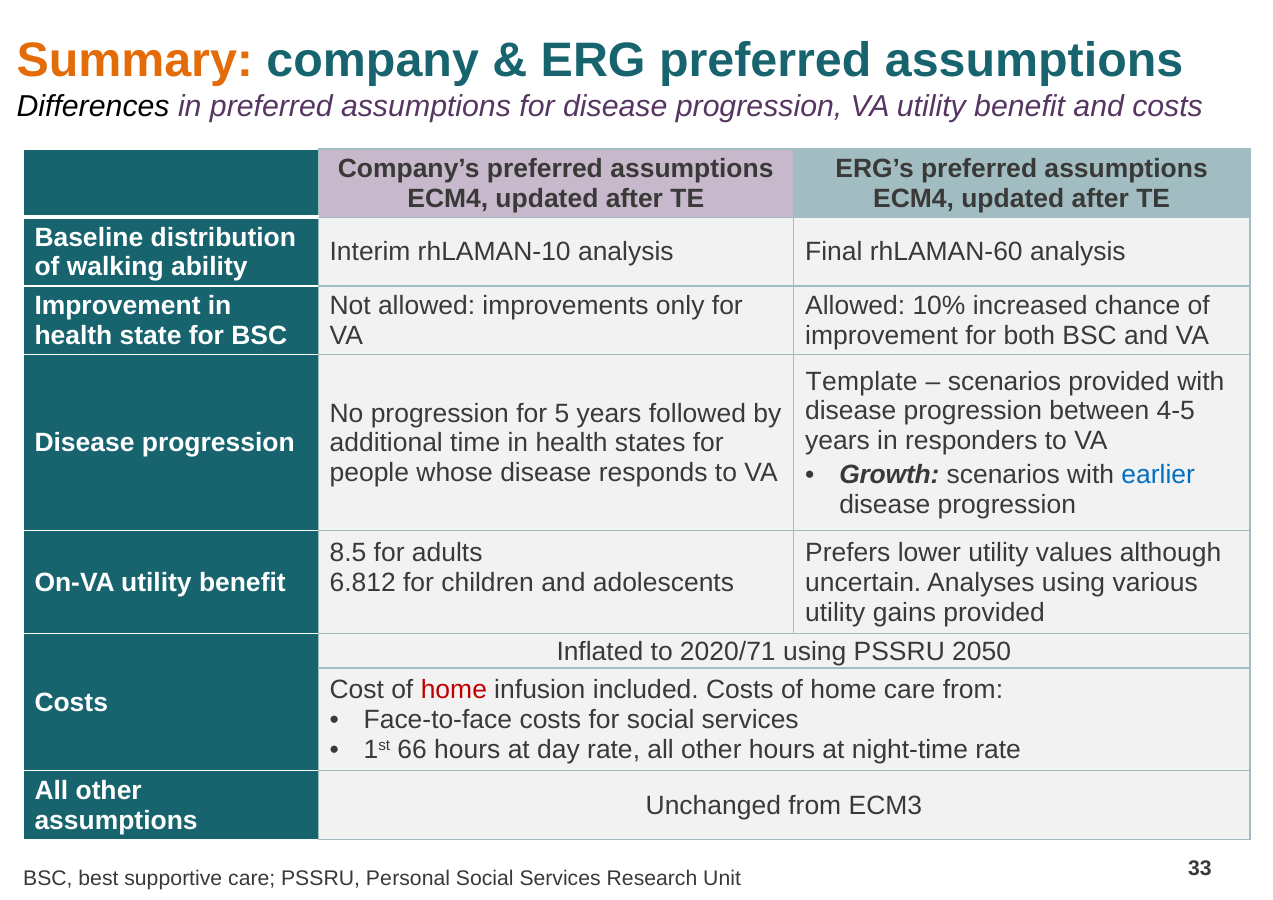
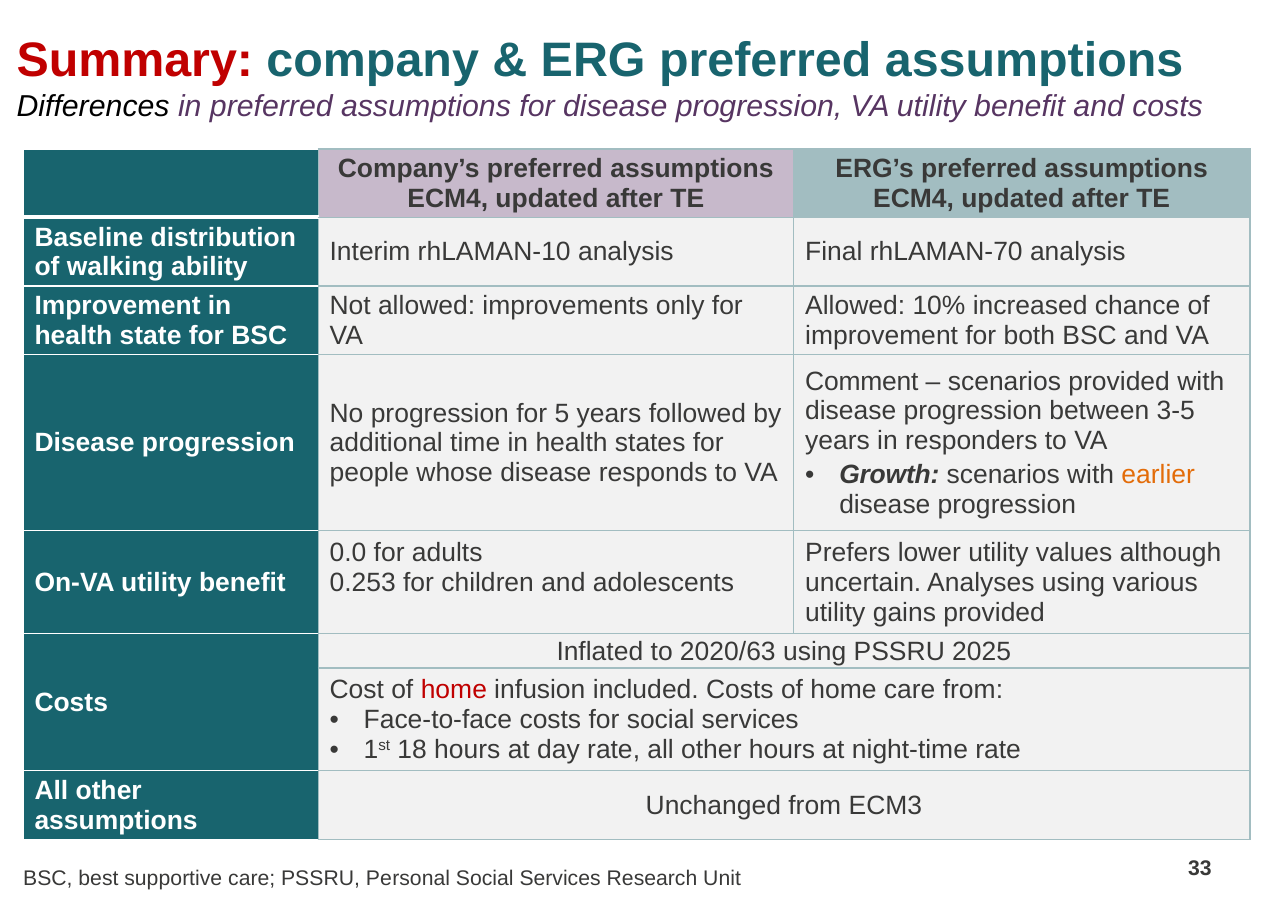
Summary colour: orange -> red (135, 60)
rhLAMAN-60: rhLAMAN-60 -> rhLAMAN-70 (946, 252)
Template: Template -> Comment (862, 382)
4-5: 4-5 -> 3-5 (1176, 411)
earlier colour: blue -> orange (1158, 475)
8.5: 8.5 -> 0.0 (348, 553)
6.812: 6.812 -> 0.253 (363, 583)
2020/71: 2020/71 -> 2020/63 (728, 651)
2050: 2050 -> 2025 (982, 651)
66: 66 -> 18 (412, 750)
